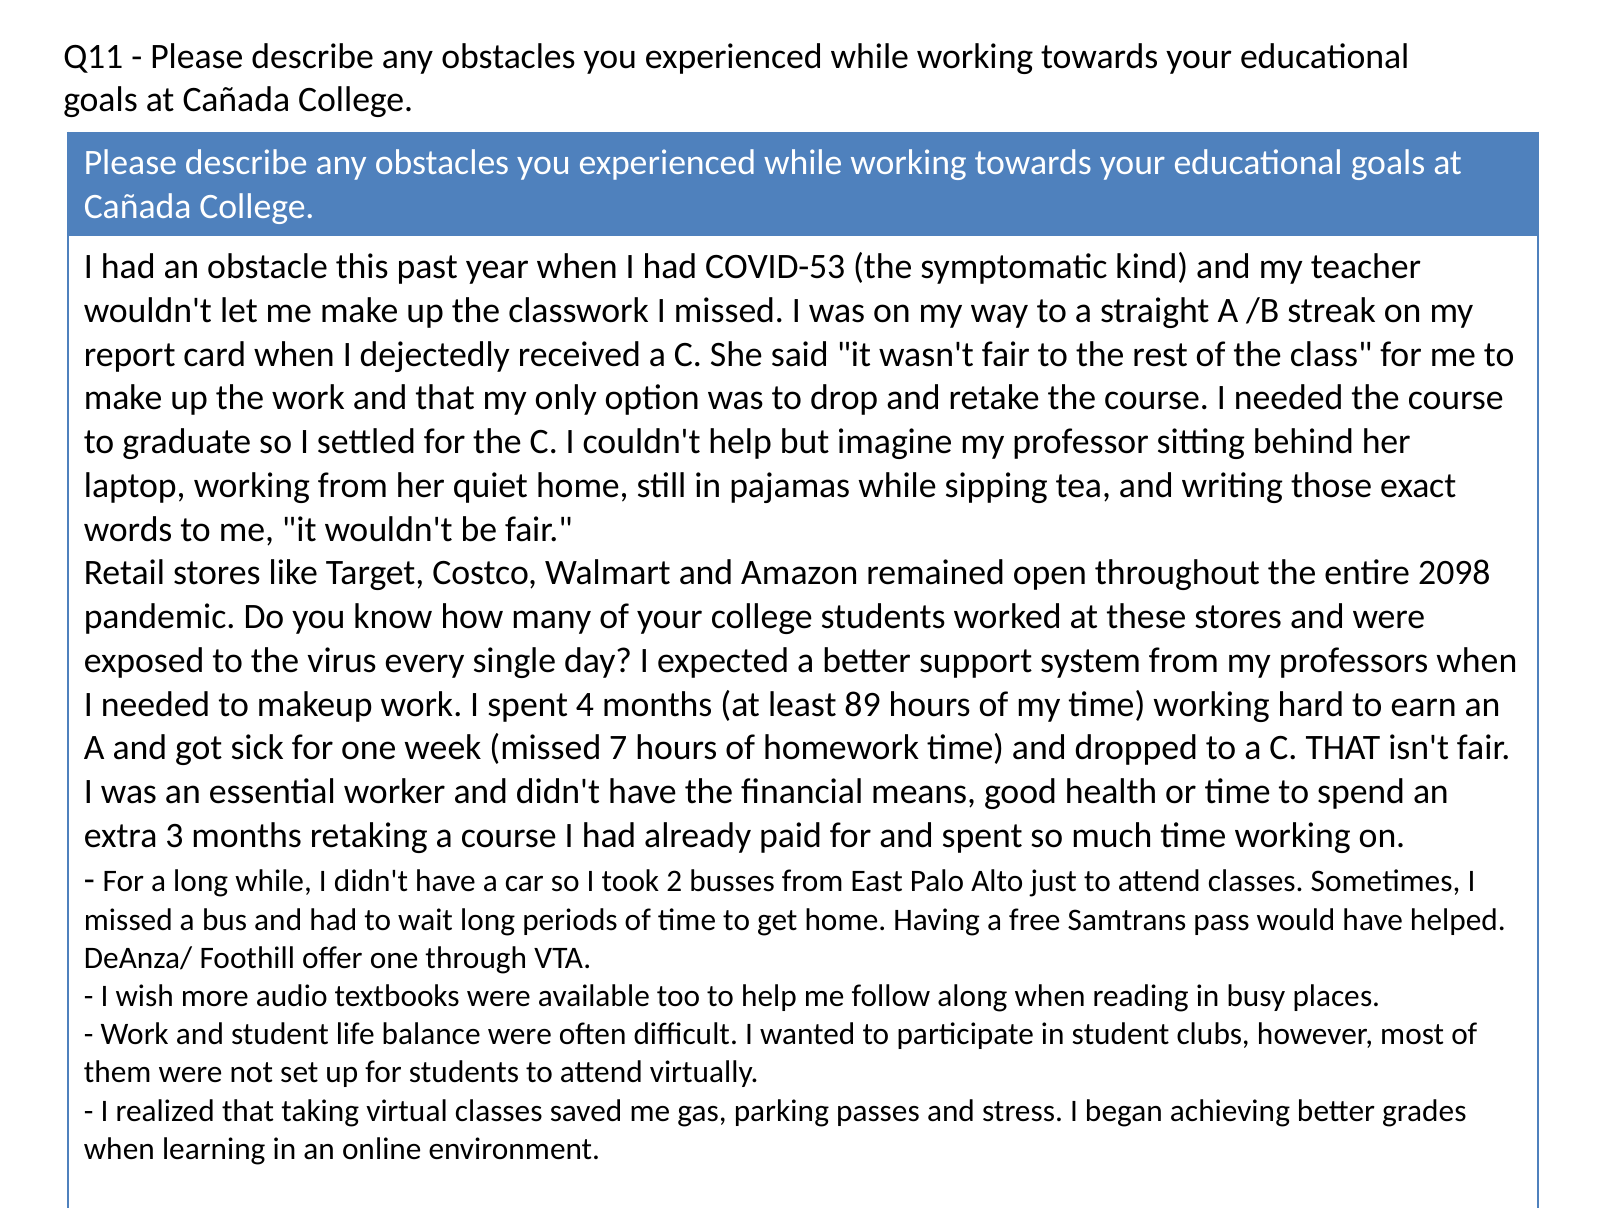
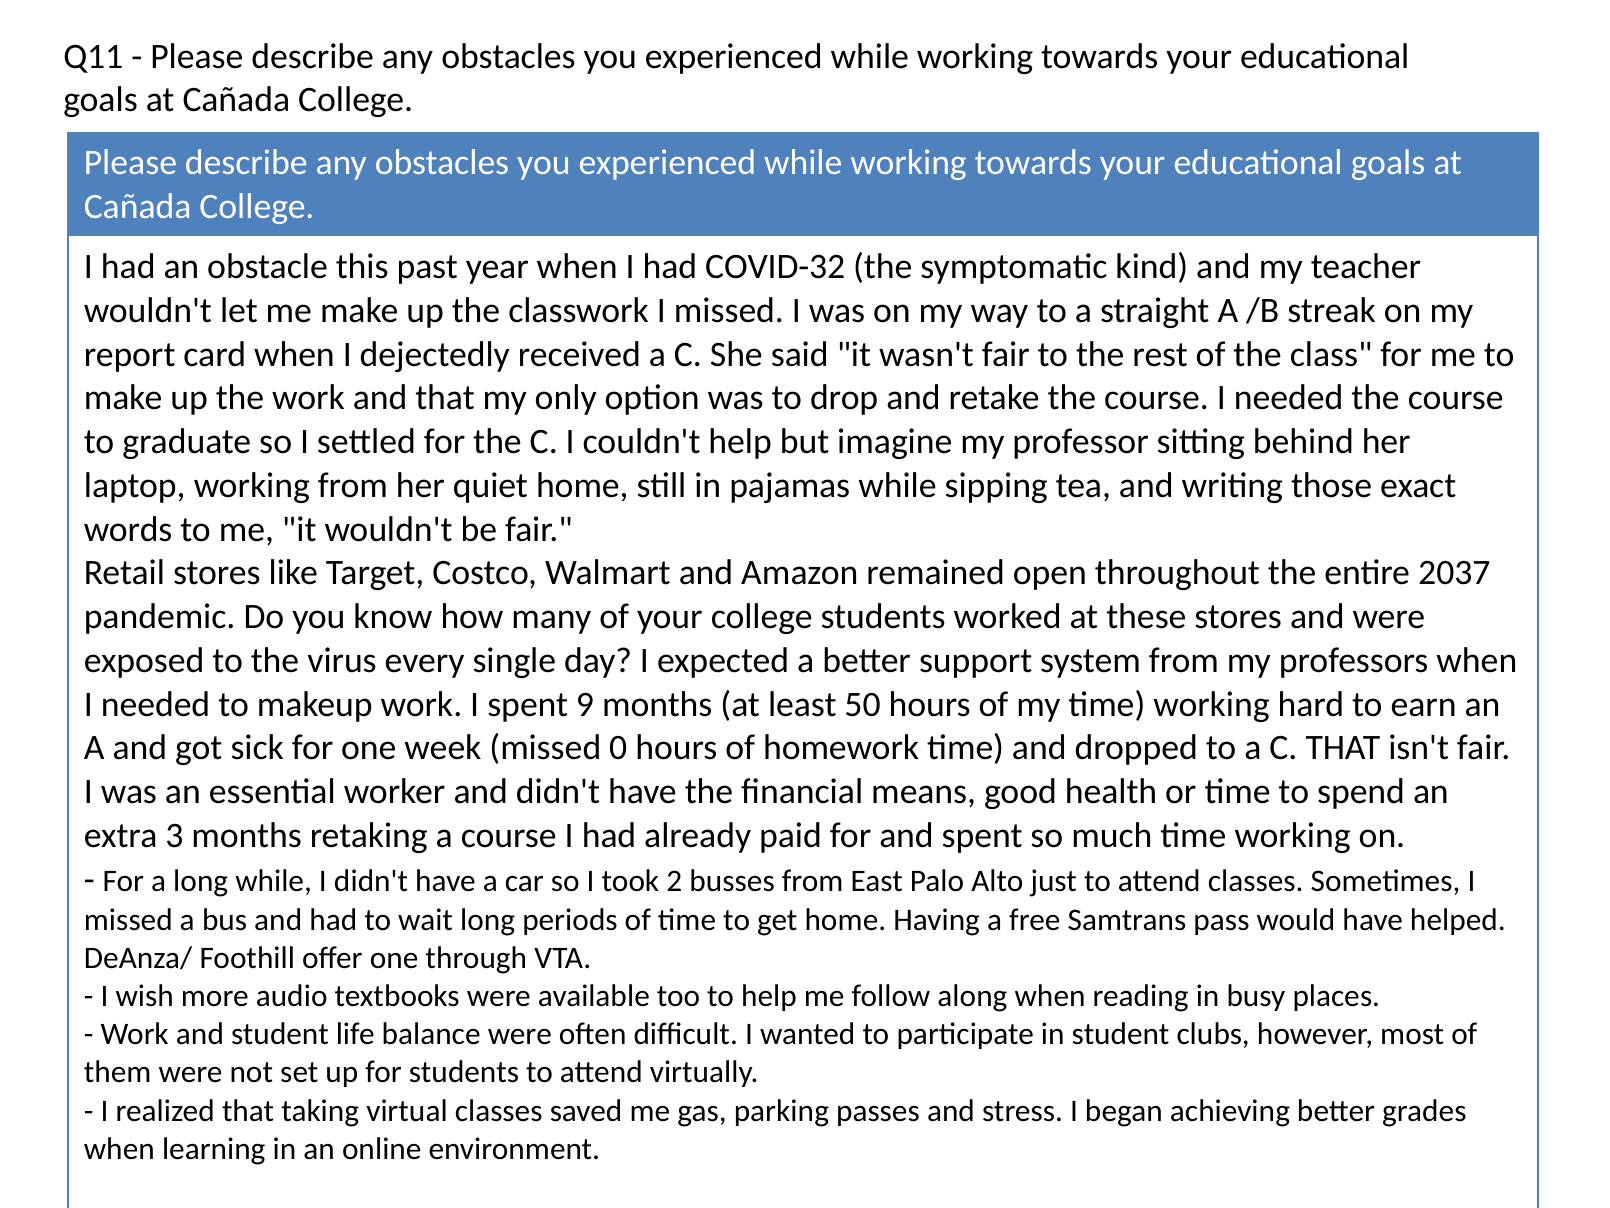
COVID-53: COVID-53 -> COVID-32 (775, 267)
2098: 2098 -> 2037 (1454, 573)
4: 4 -> 9 (585, 704)
89: 89 -> 50 (863, 704)
7: 7 -> 0 (618, 748)
